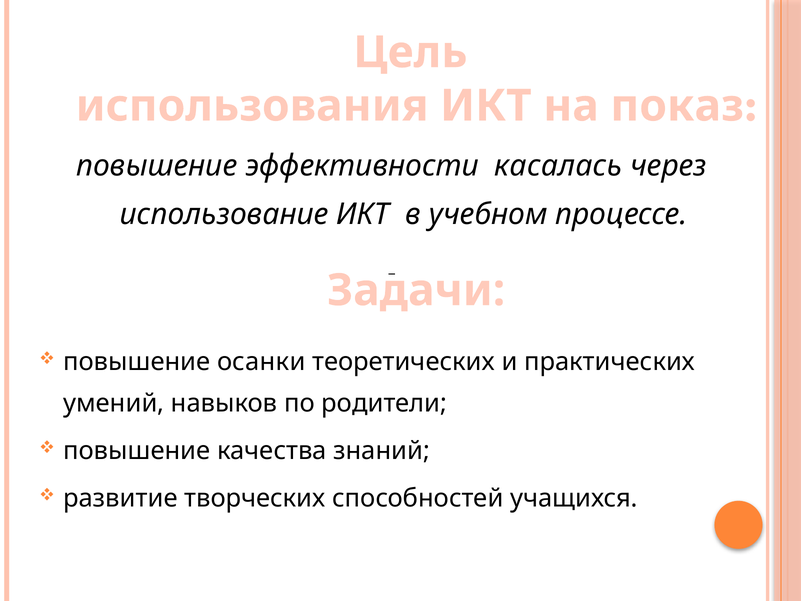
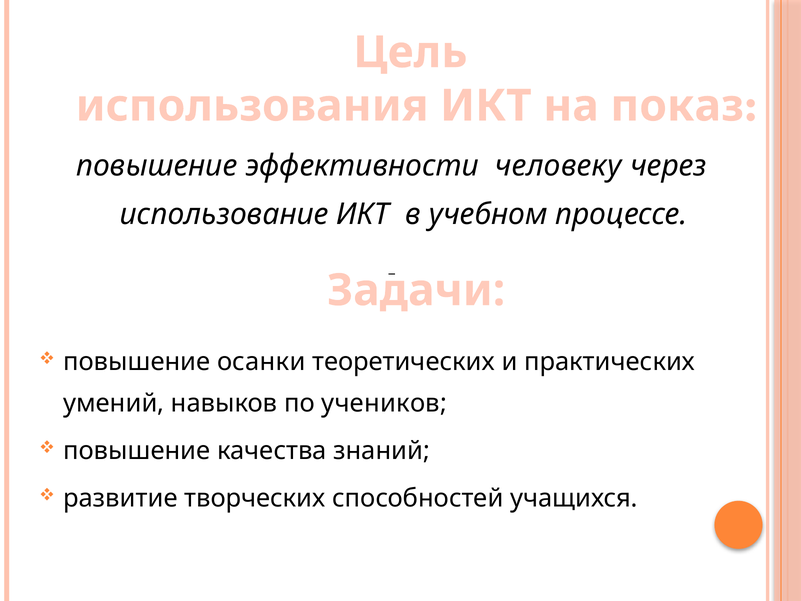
касалась: касалась -> человеку (558, 166)
родители: родители -> учеников (384, 403)
